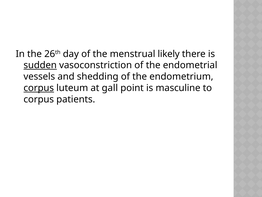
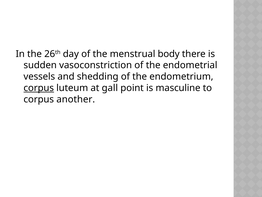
likely: likely -> body (169, 54)
sudden underline: present -> none (40, 65)
patients: patients -> another (76, 99)
